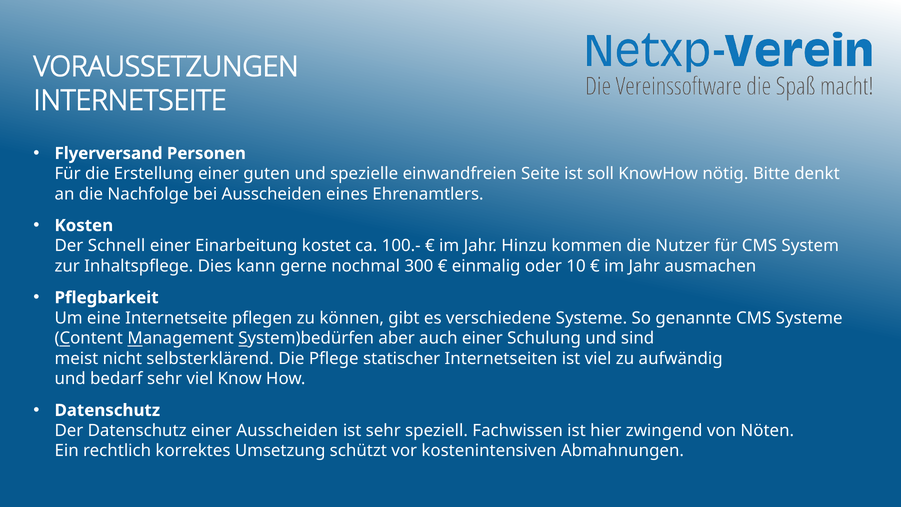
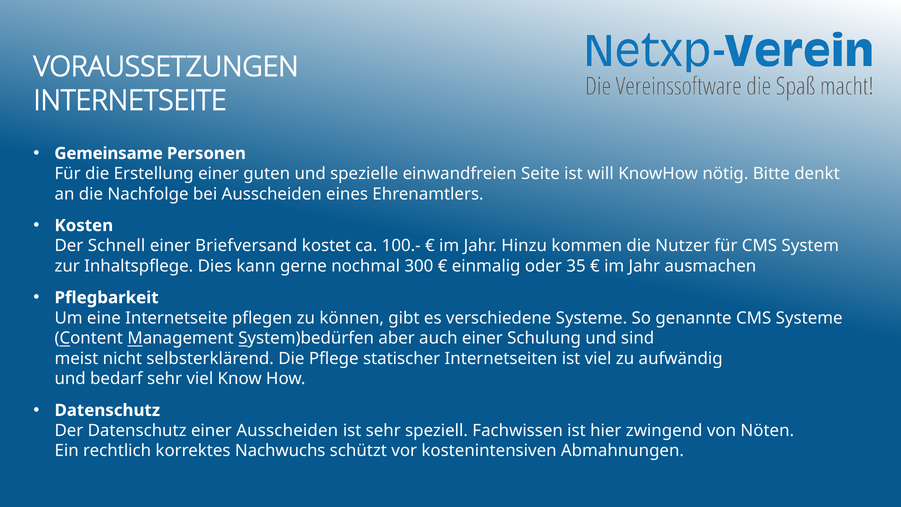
Flyerversand: Flyerversand -> Gemeinsame (109, 153)
soll: soll -> will (600, 174)
Einarbeitung: Einarbeitung -> Briefversand (246, 246)
10: 10 -> 35 (576, 266)
Umsetzung: Umsetzung -> Nachwuchs (280, 451)
